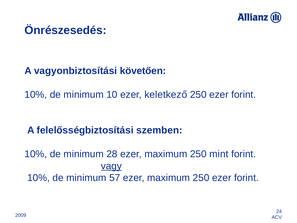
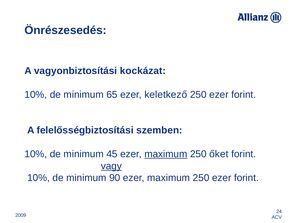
követően: követően -> kockázat (143, 71)
10: 10 -> 65 (112, 94)
28: 28 -> 45 (112, 154)
maximum underline: none -> present (166, 154)
mint: mint -> őket (219, 154)
57: 57 -> 90 (115, 178)
